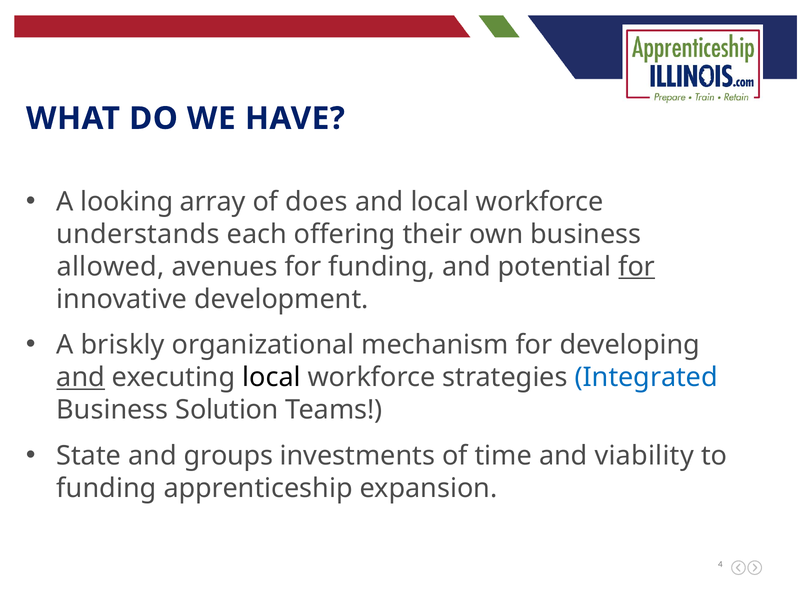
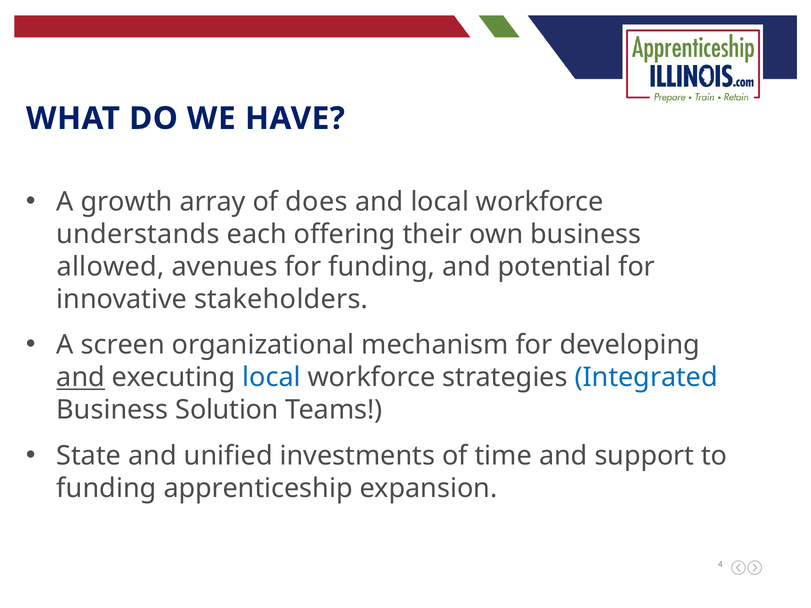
looking: looking -> growth (127, 202)
for underline: present -> none (637, 267)
development: development -> stakeholders (281, 299)
briskly: briskly -> screen (123, 345)
local colour: black -> blue (272, 378)
groups: groups -> unified (228, 456)
viability: viability -> support (644, 456)
